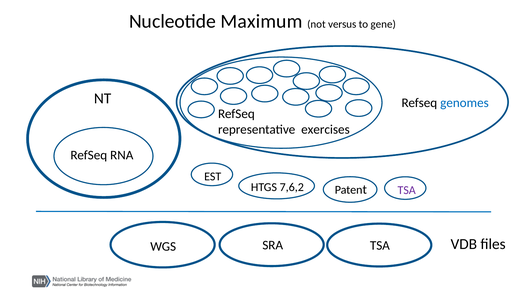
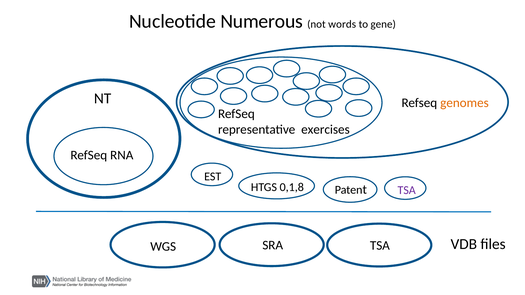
Maximum: Maximum -> Numerous (262, 22)
versus: versus -> words (342, 24)
genomes colour: blue -> orange (464, 103)
7,6,2: 7,6,2 -> 0,1,8 (292, 187)
